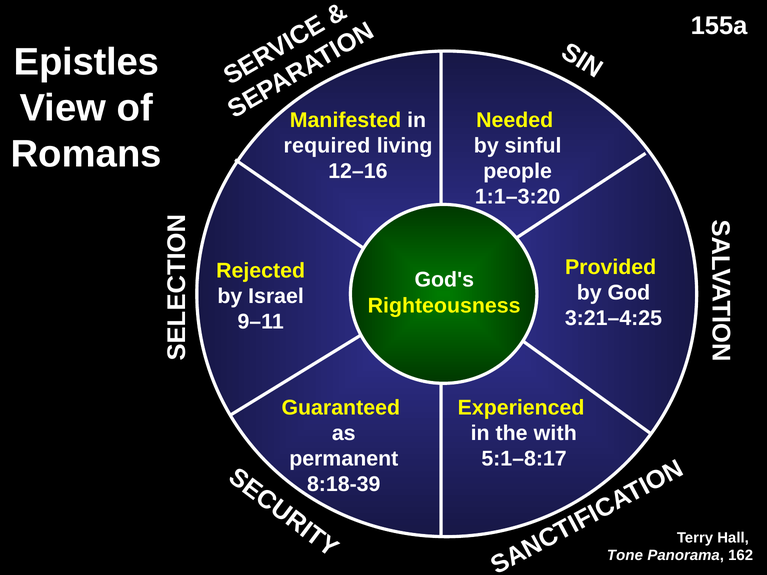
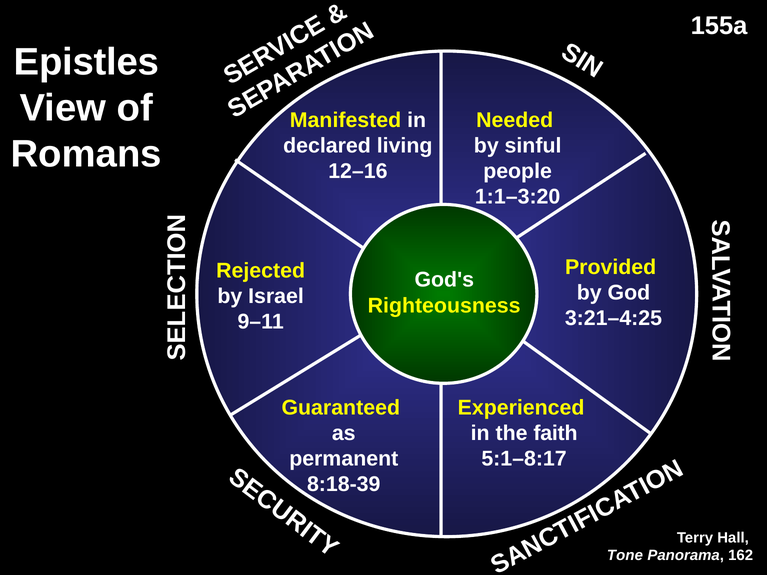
required: required -> declared (327, 146)
with: with -> faith (555, 434)
